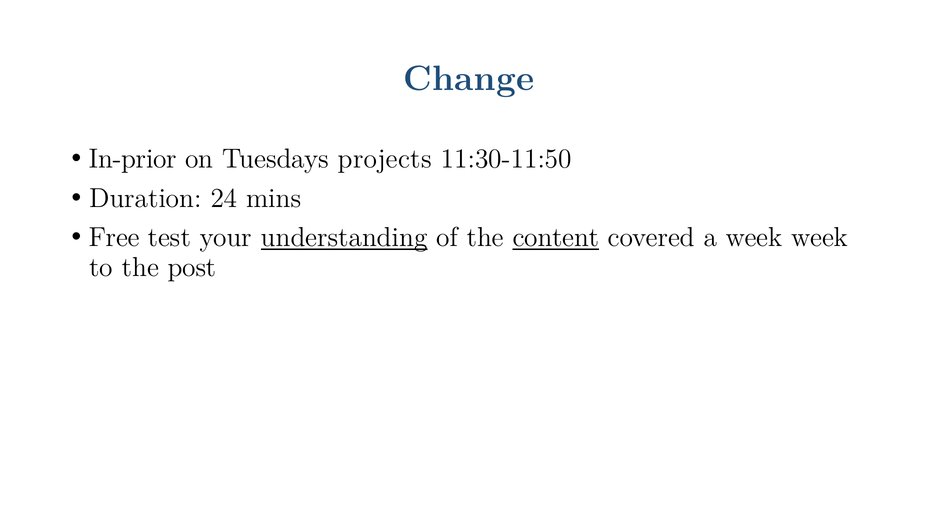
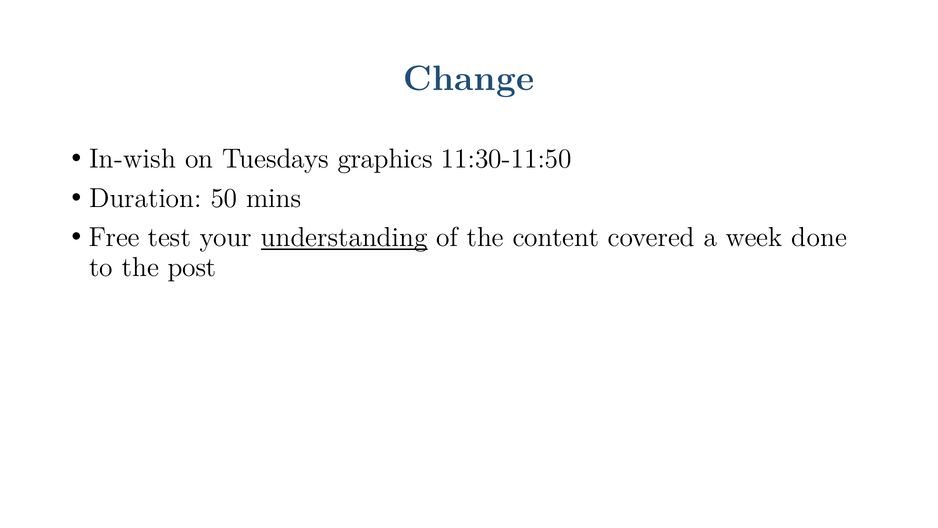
In-prior: In-prior -> In-wish (133, 159)
projects: projects -> graphics (385, 159)
24: 24 -> 50 (224, 198)
content underline: present -> none (556, 237)
week week: week -> done (819, 237)
